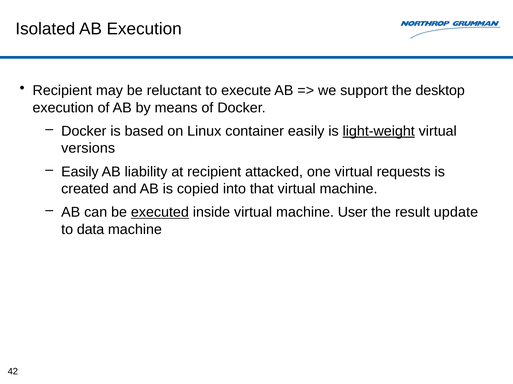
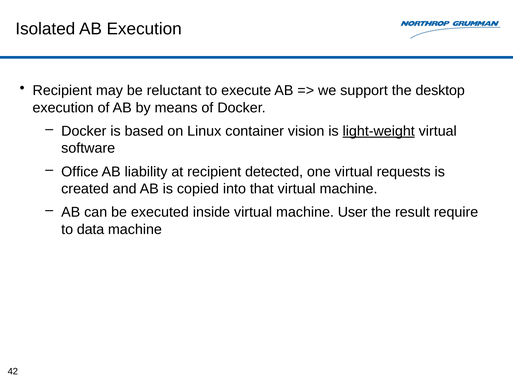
container easily: easily -> vision (306, 131)
versions: versions -> software (88, 148)
Easily: Easily -> Office (80, 172)
attacked: attacked -> detected (274, 172)
executed underline: present -> none (160, 213)
update: update -> require (456, 213)
